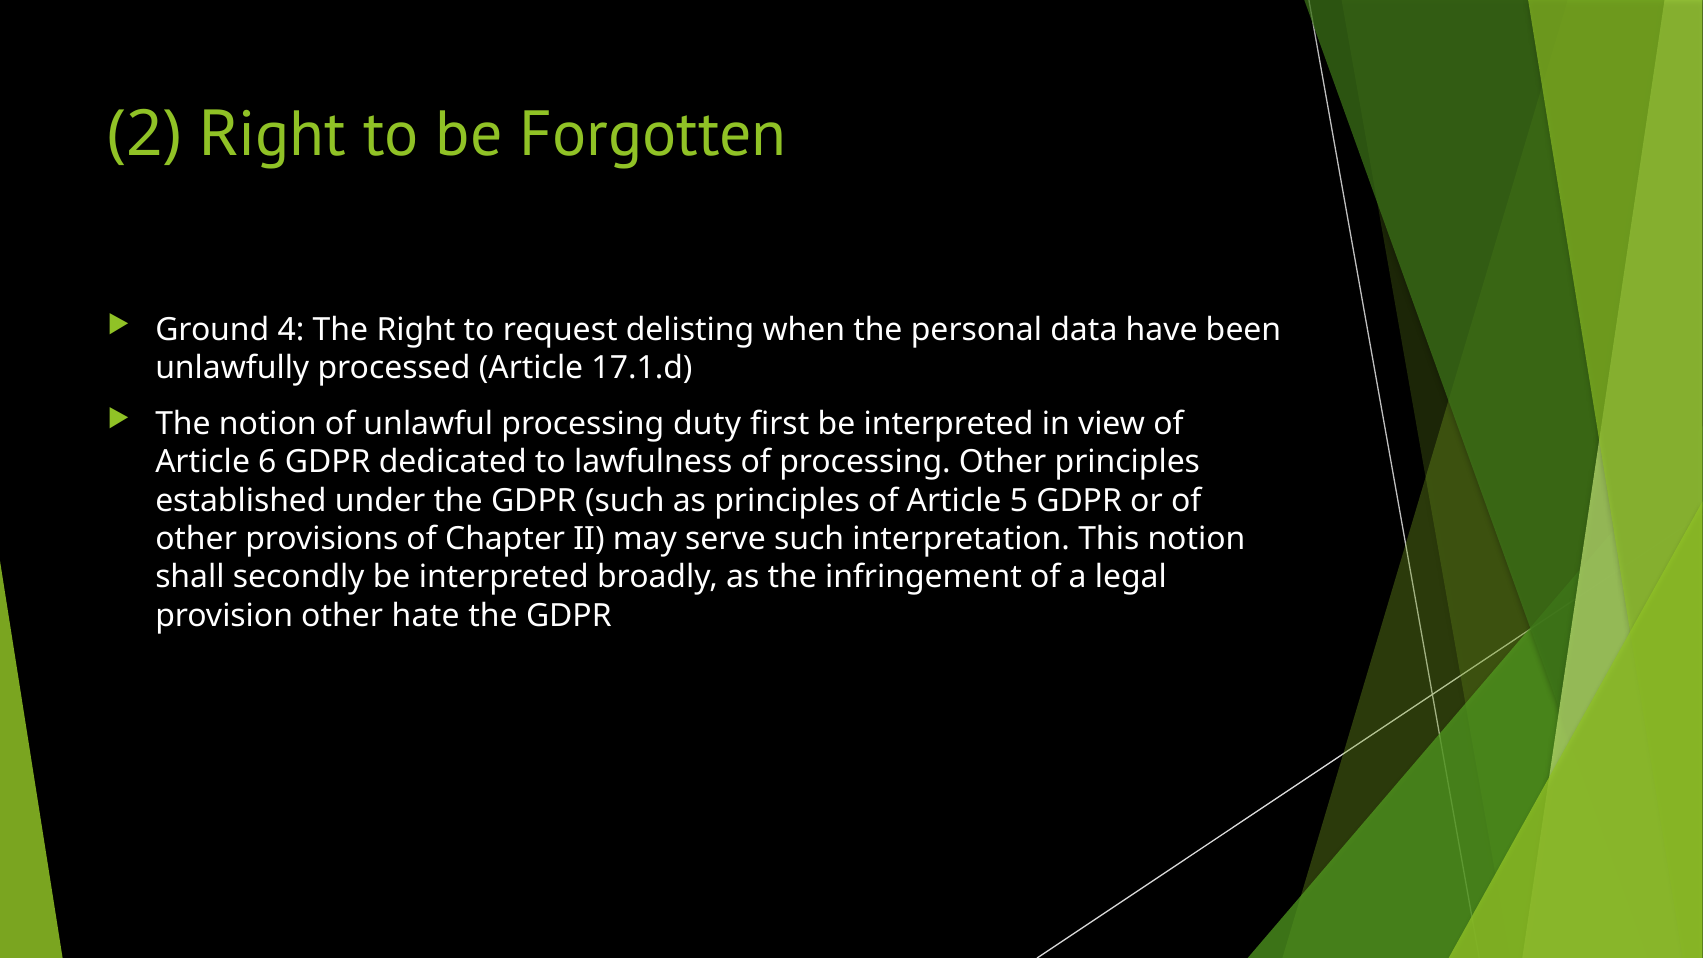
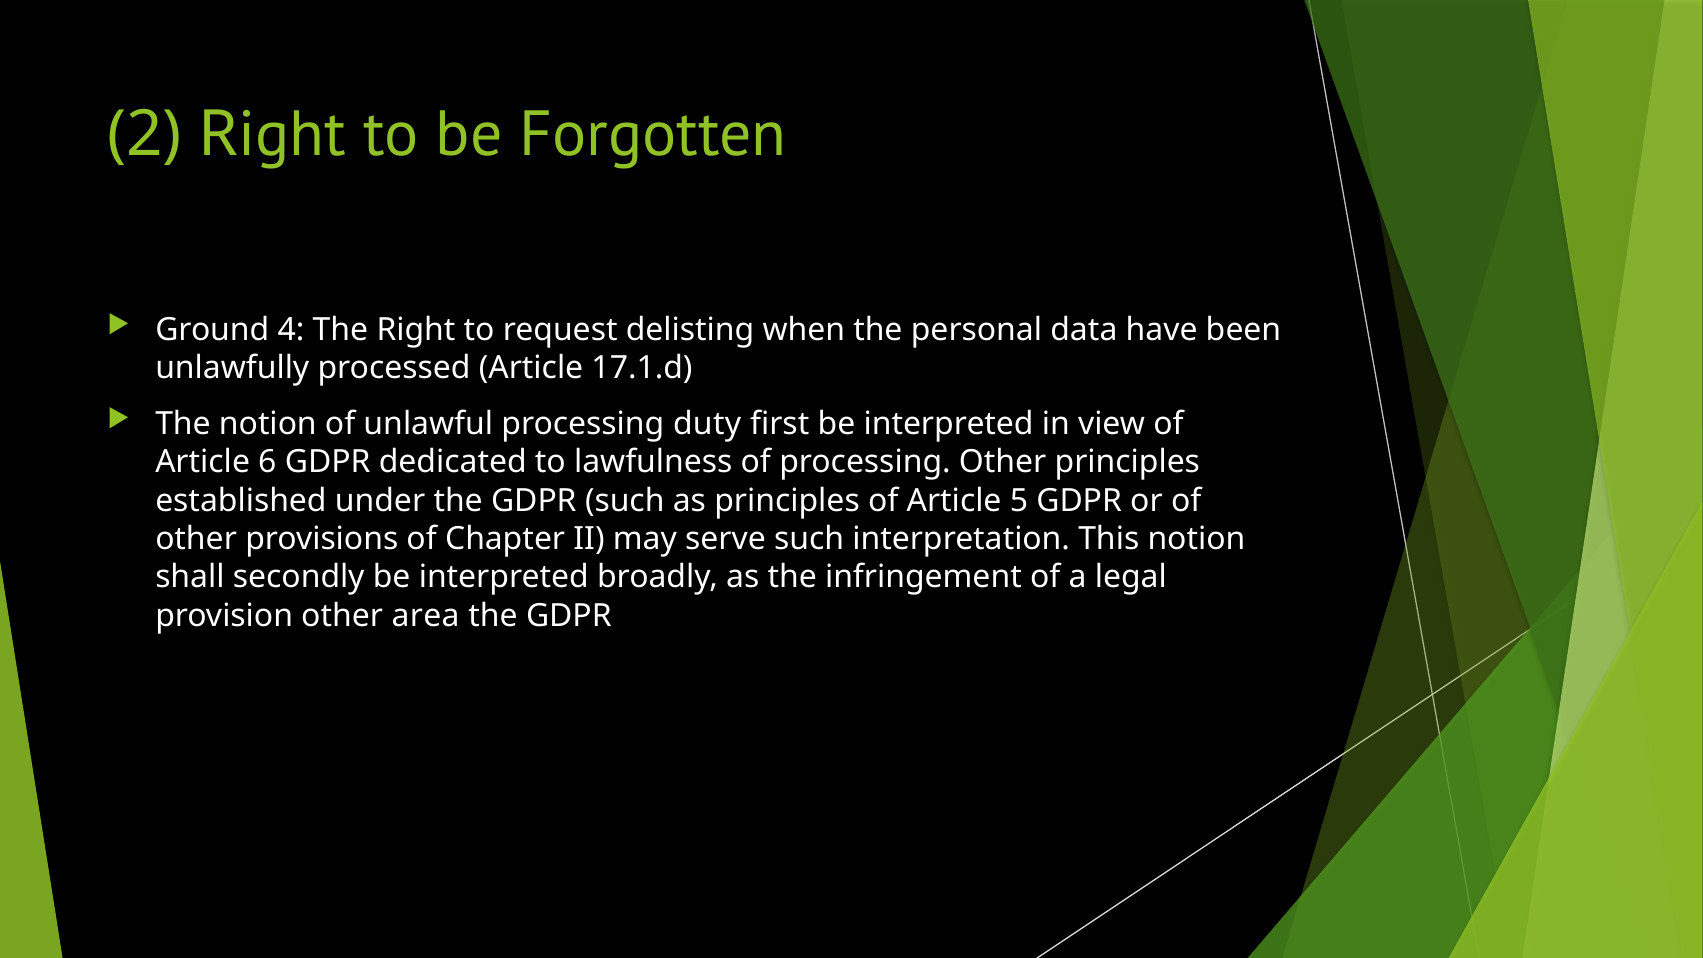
hate: hate -> area (426, 616)
